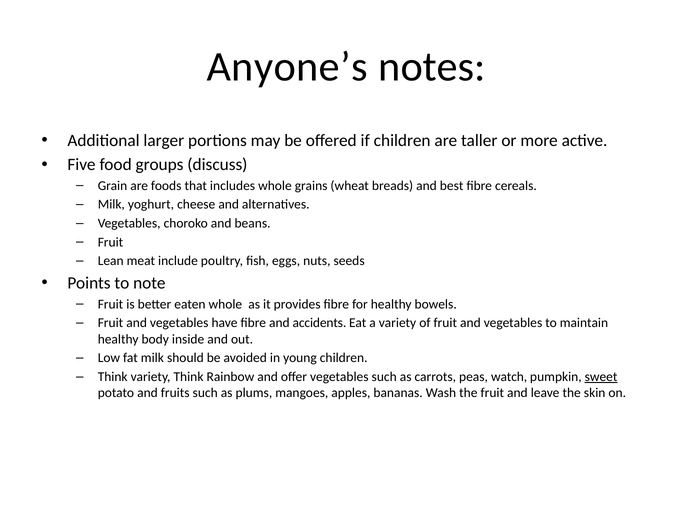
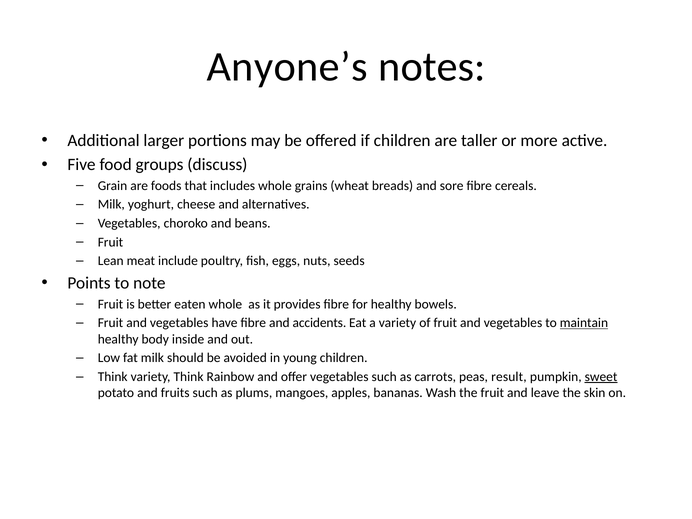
best: best -> sore (452, 186)
maintain underline: none -> present (584, 323)
watch: watch -> result (509, 377)
